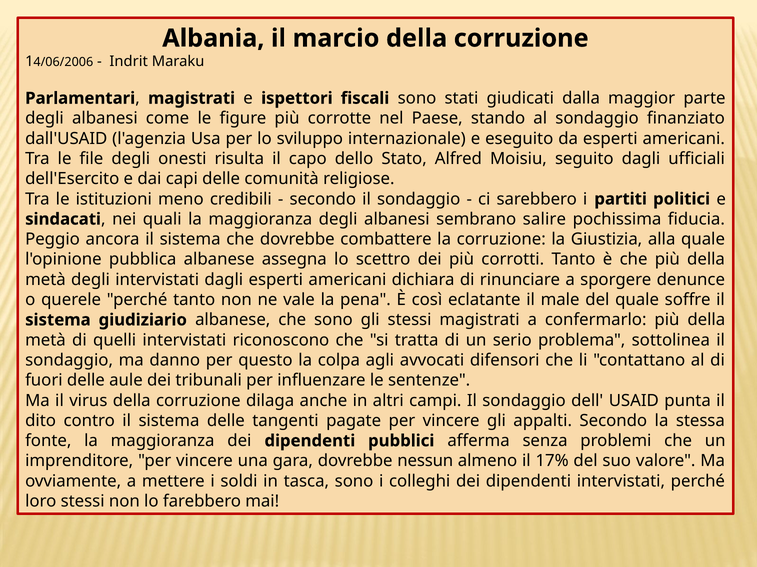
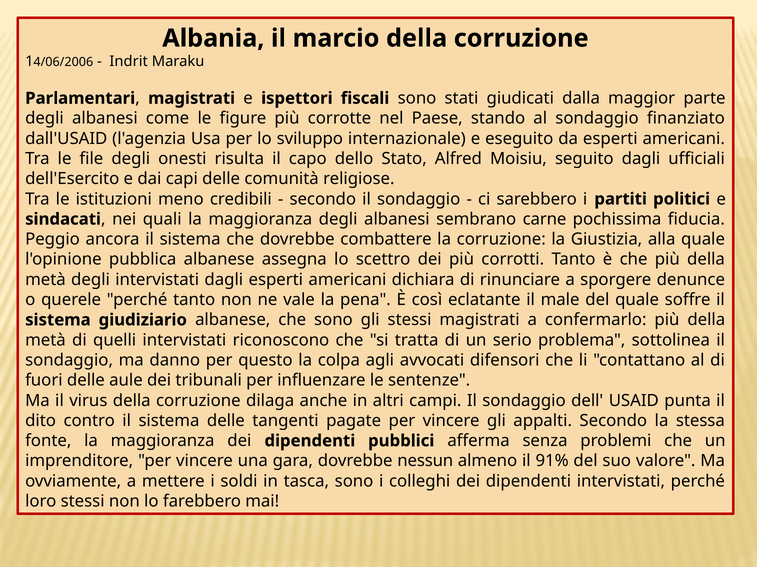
salire: salire -> carne (545, 219)
17%: 17% -> 91% (552, 462)
